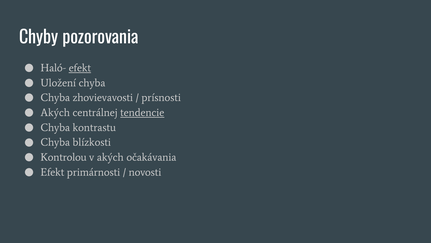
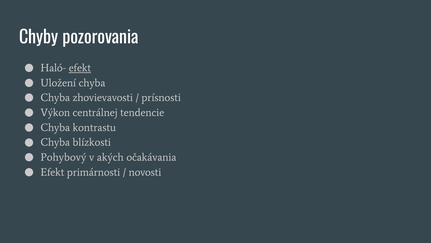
Akých: Akých -> Výkon (55, 112)
tendencie underline: present -> none (142, 112)
Kontrolou: Kontrolou -> Pohybový (63, 157)
